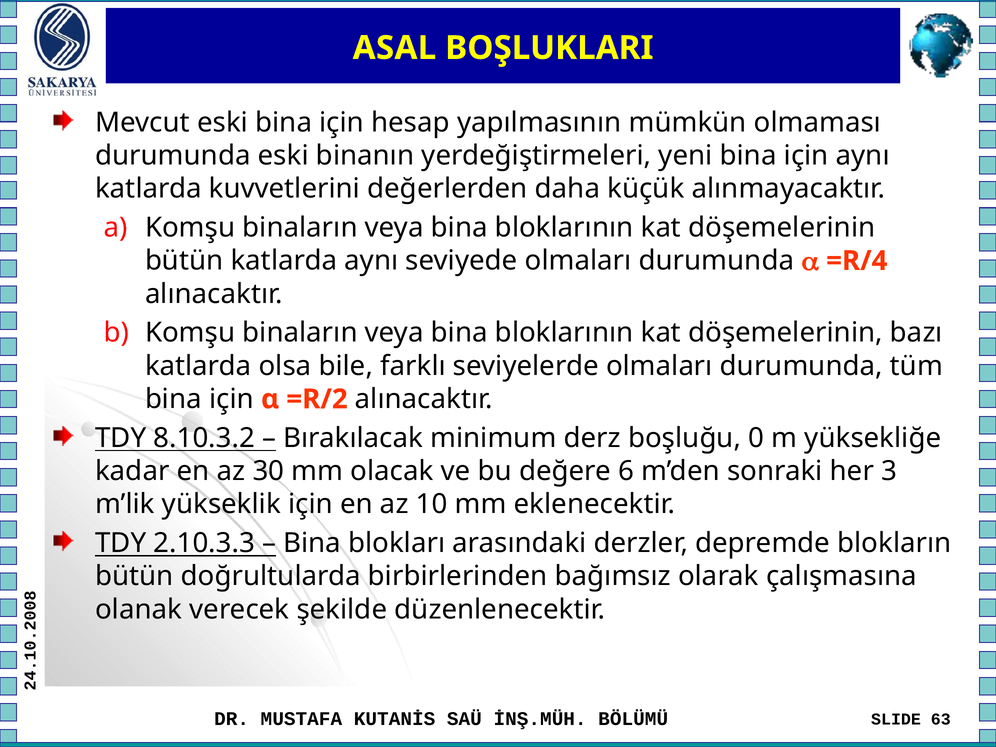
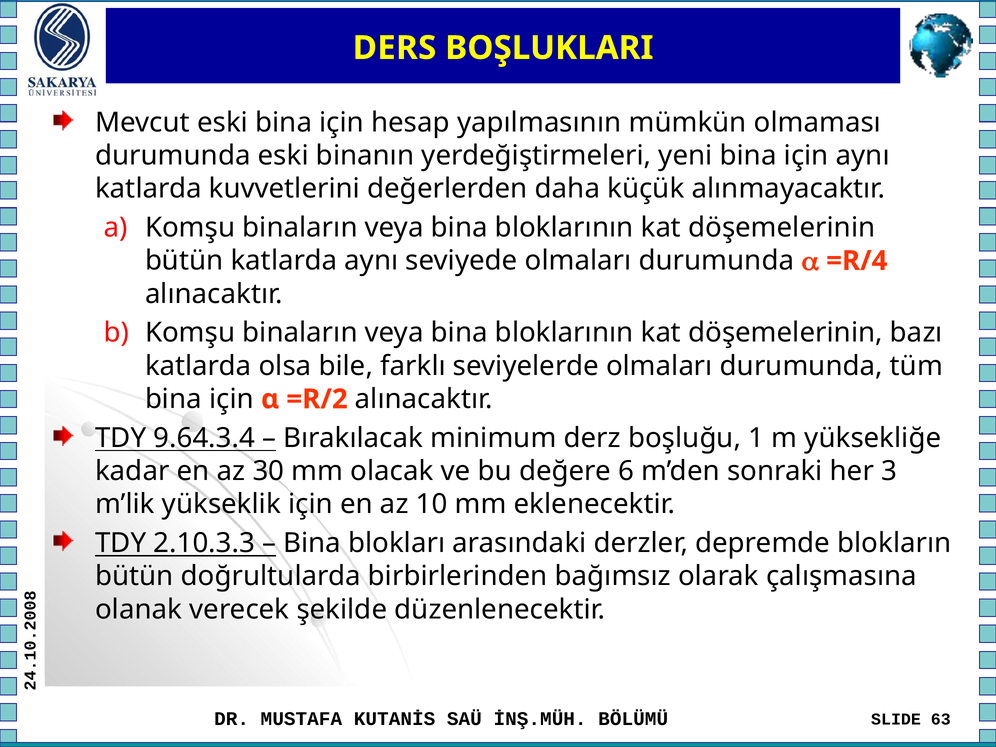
ASAL: ASAL -> DERS (395, 48)
8.10.3.2: 8.10.3.2 -> 9.64.3.4 (204, 438)
boşluğu 0: 0 -> 1 (756, 438)
